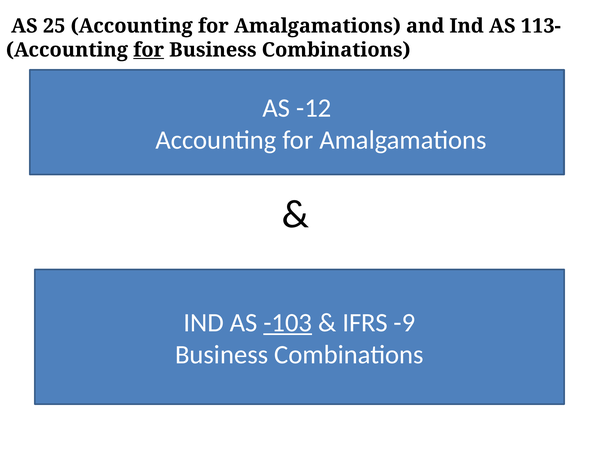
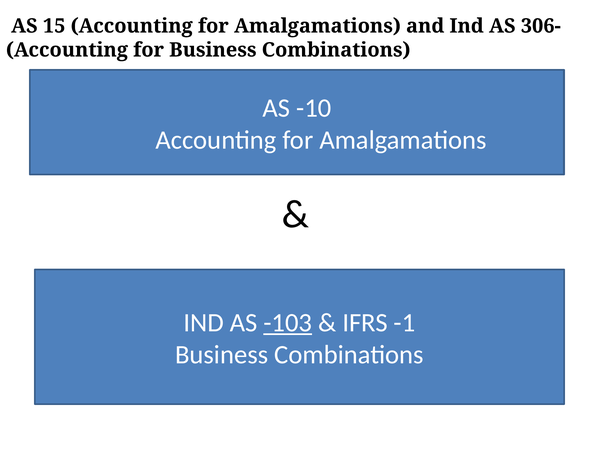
25: 25 -> 15 (54, 26)
113-: 113- -> 306- (541, 26)
for underline: present -> none (149, 50)
-12: -12 -> -10 (314, 108)
-9: -9 -> -1 (404, 323)
